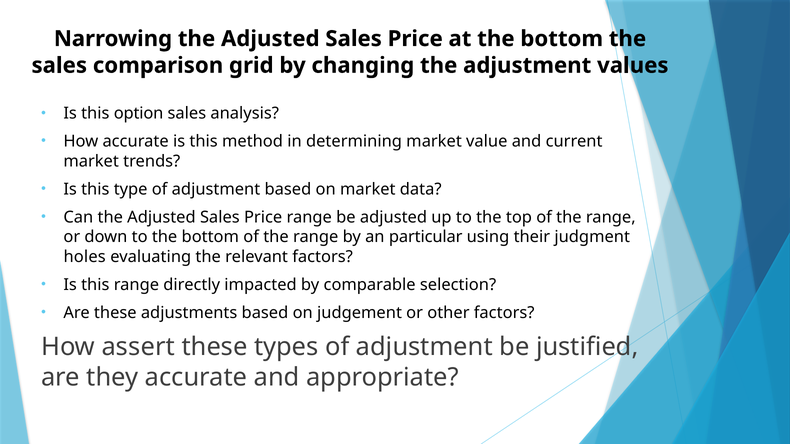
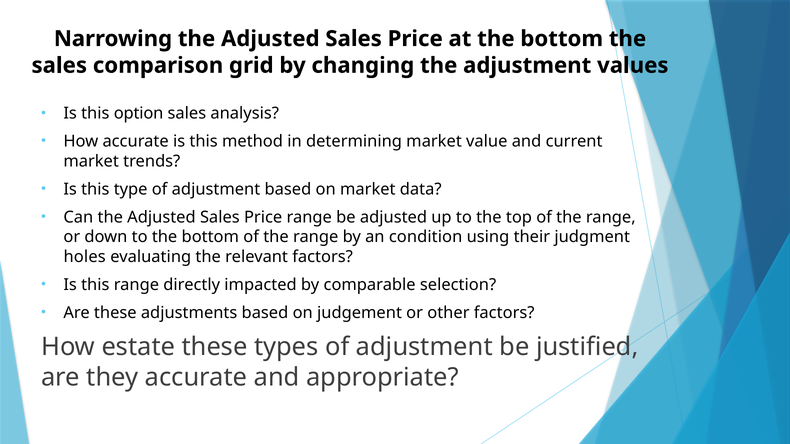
particular: particular -> condition (426, 237)
assert: assert -> estate (138, 347)
